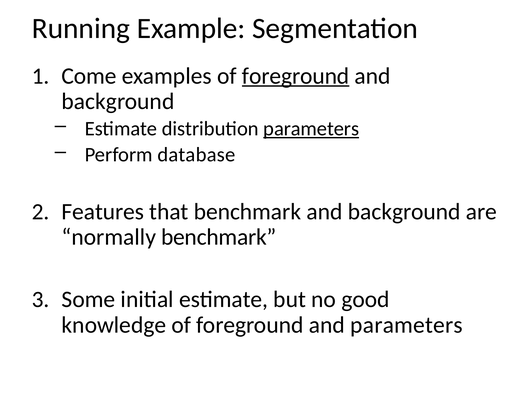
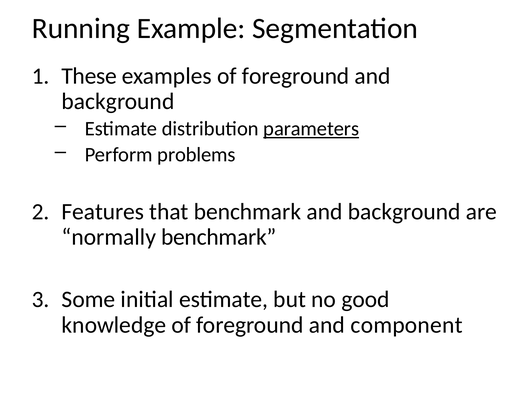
Come: Come -> These (89, 76)
foreground underline: present -> none (296, 76)
database: database -> problems (197, 154)
and parameters: parameters -> component (407, 325)
